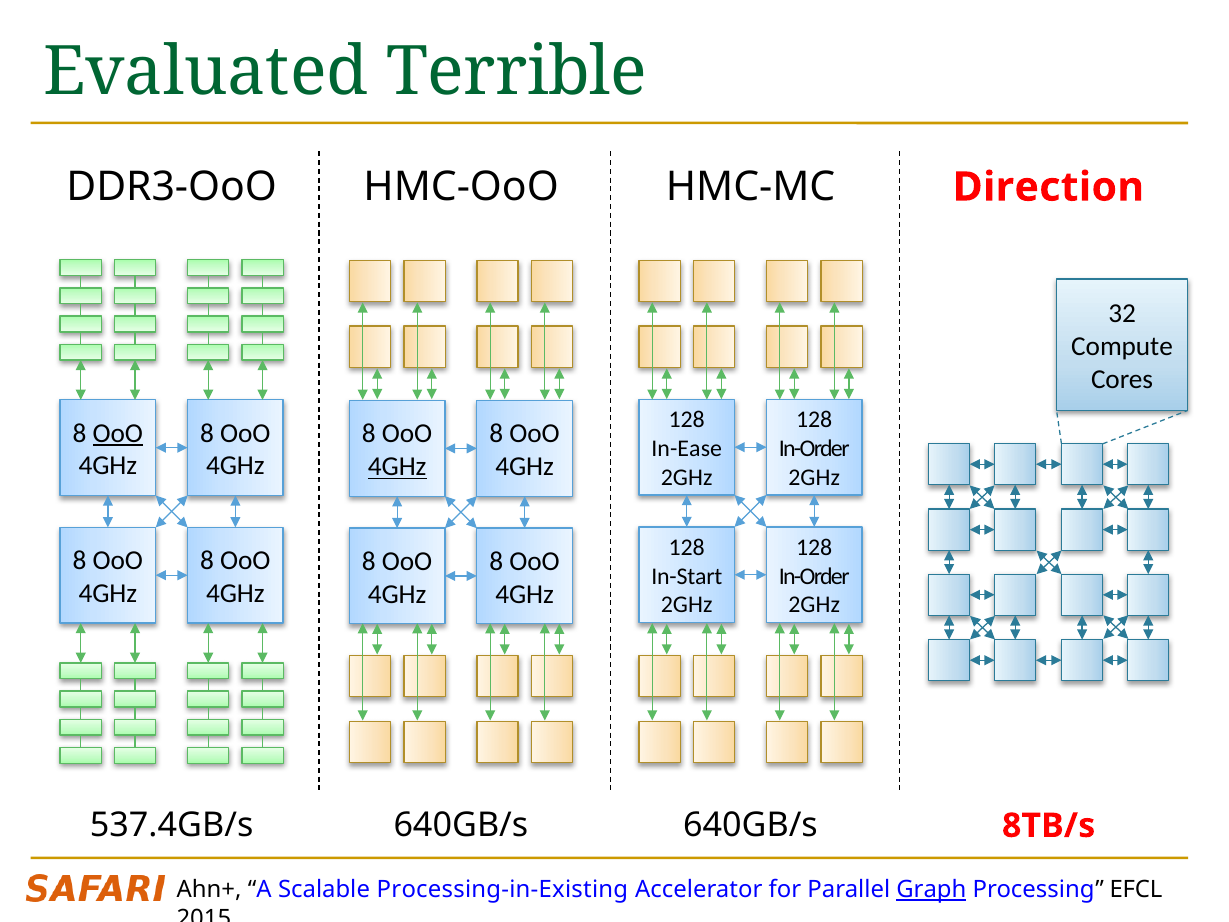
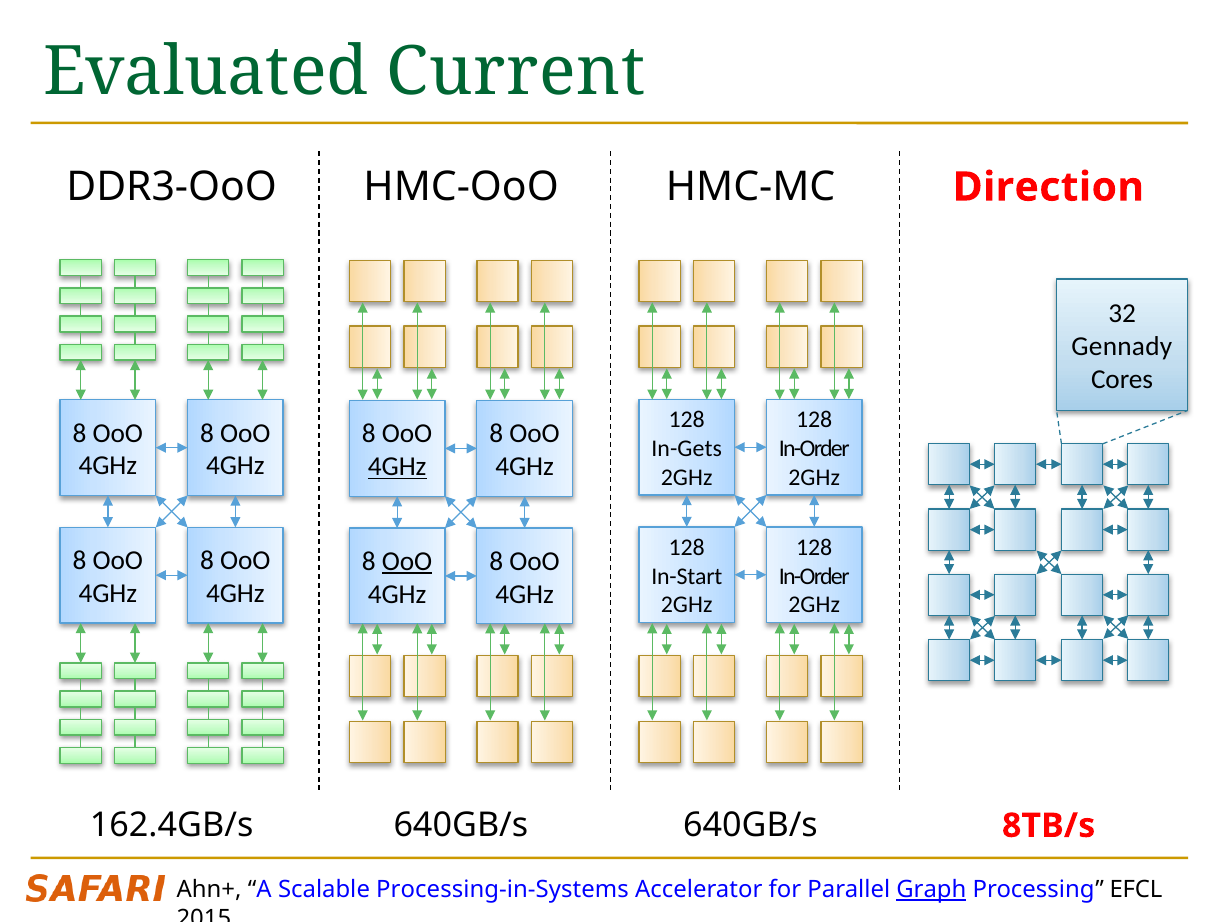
Terrible: Terrible -> Current (516, 72)
Compute: Compute -> Gennady (1122, 346)
OoO underline: present -> none (118, 433)
In-Ease: In-Ease -> In-Gets (687, 449)
OoO underline: none -> present (407, 561)
537.4GB/s: 537.4GB/s -> 162.4GB/s (172, 825)
Processing-in-Existing: Processing-in-Existing -> Processing-in-Systems (503, 889)
